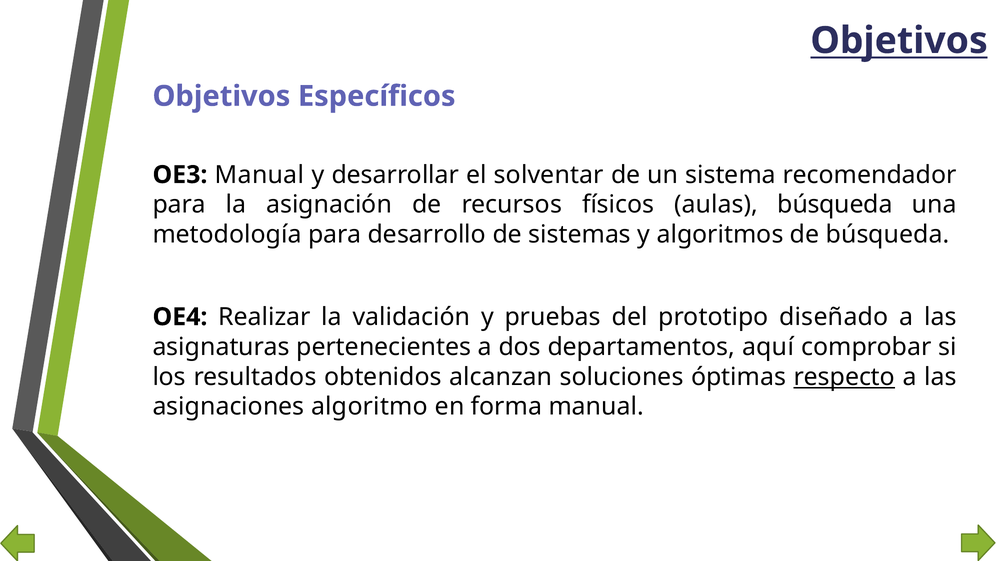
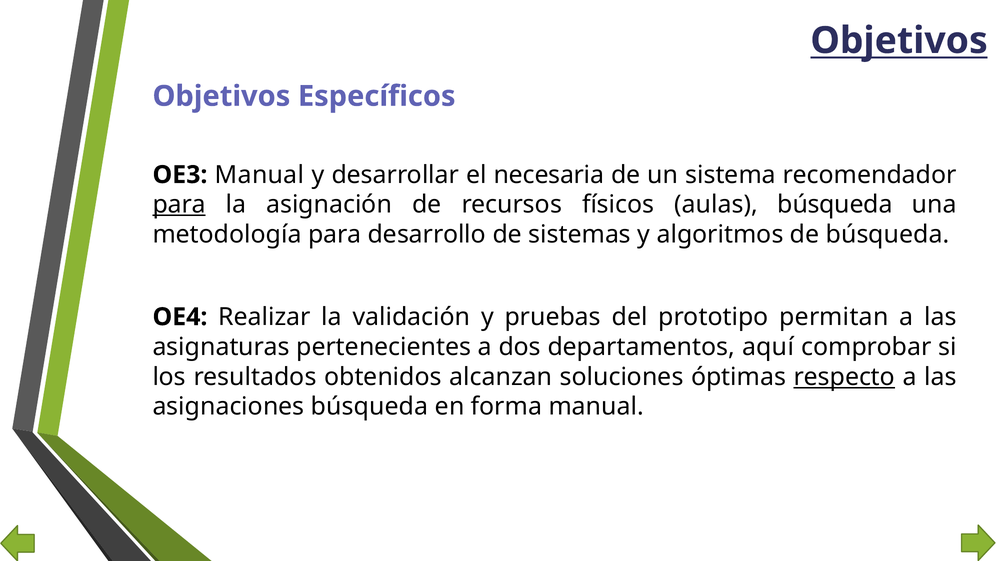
solventar: solventar -> necesaria (549, 175)
para underline: none -> present (179, 205)
diseñado: diseñado -> permitan (834, 317)
asignaciones algoritmo: algoritmo -> búsqueda (370, 407)
